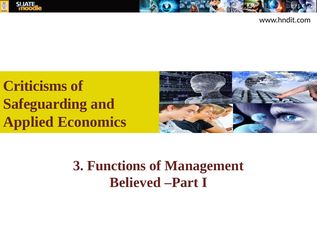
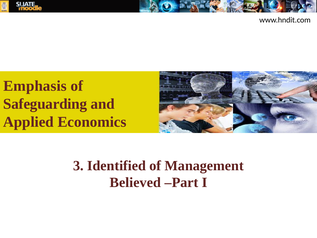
Criticisms: Criticisms -> Emphasis (35, 86)
Functions: Functions -> Identified (117, 165)
